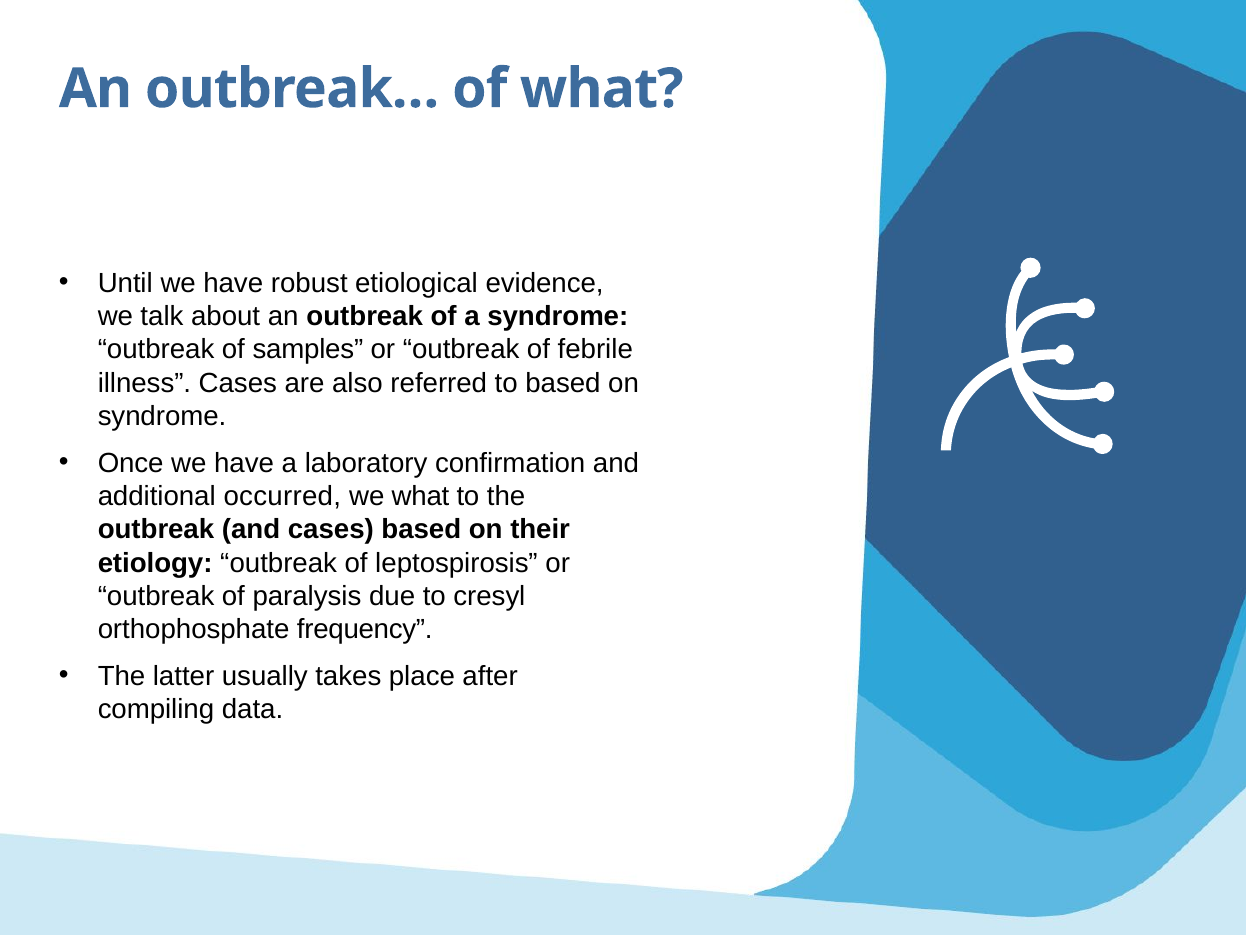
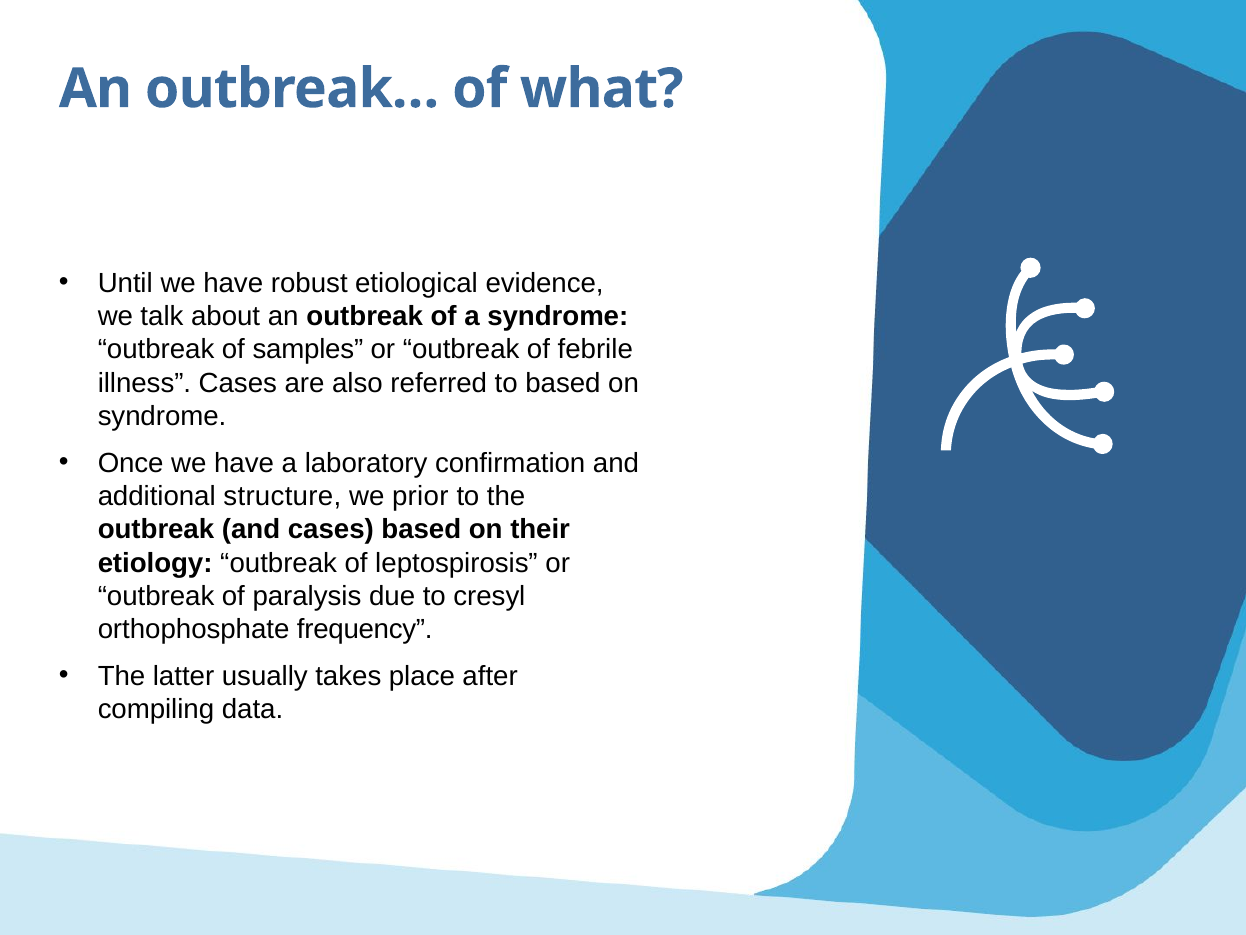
occurred: occurred -> structure (282, 496)
we what: what -> prior (420, 496)
